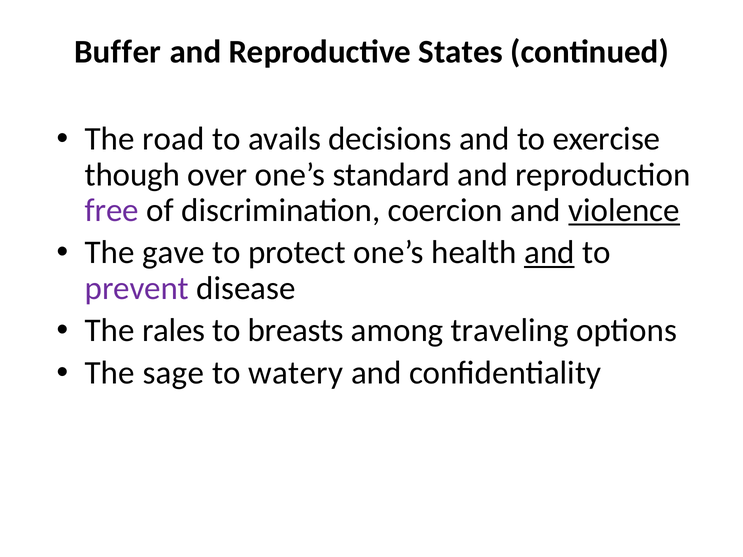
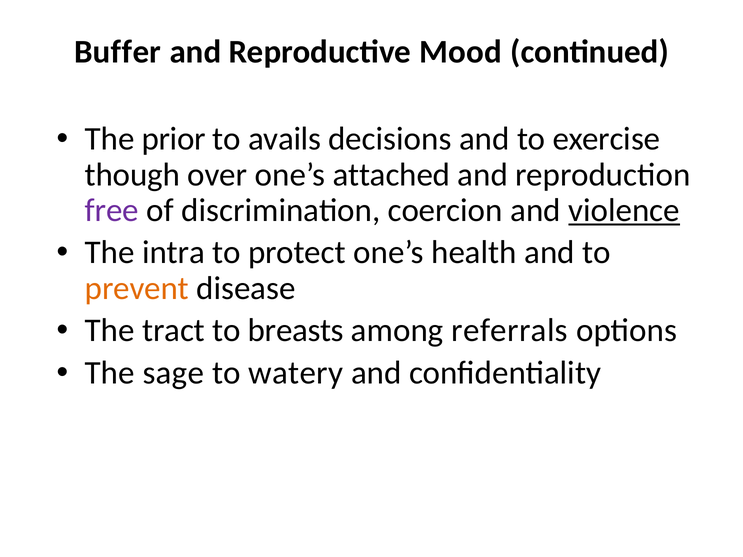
States: States -> Mood (461, 52)
road: road -> prior (174, 139)
standard: standard -> attached (391, 175)
gave: gave -> intra (174, 253)
and underline: present -> none (549, 253)
prevent colour: purple -> orange (137, 288)
rales: rales -> tract (174, 331)
traveling: traveling -> referrals (510, 331)
